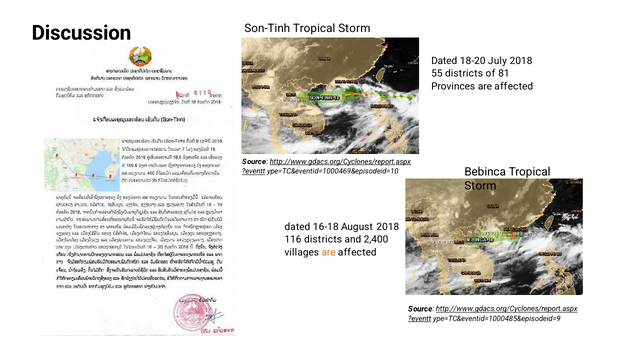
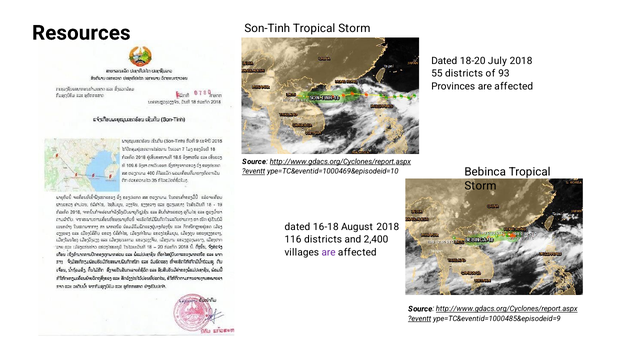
Discussion: Discussion -> Resources (81, 33)
81: 81 -> 93 (504, 73)
are colour: orange -> purple (329, 252)
